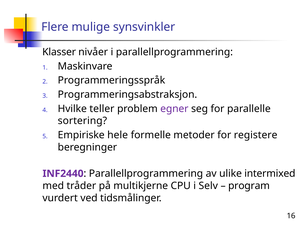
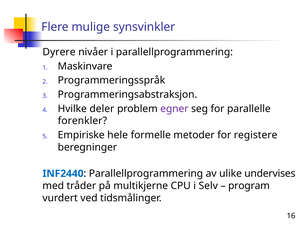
Klasser: Klasser -> Dyrere (59, 52)
teller: teller -> deler (102, 109)
sortering: sortering -> forenkler (82, 121)
INF2440 colour: purple -> blue (63, 174)
intermixed: intermixed -> undervises (270, 174)
